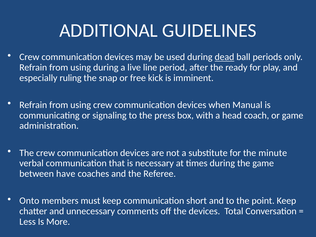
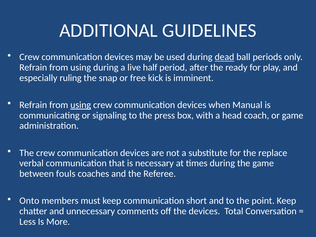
line: line -> half (150, 67)
using underline: none -> present (81, 105)
minute: minute -> replace (273, 153)
have: have -> fouls (66, 174)
